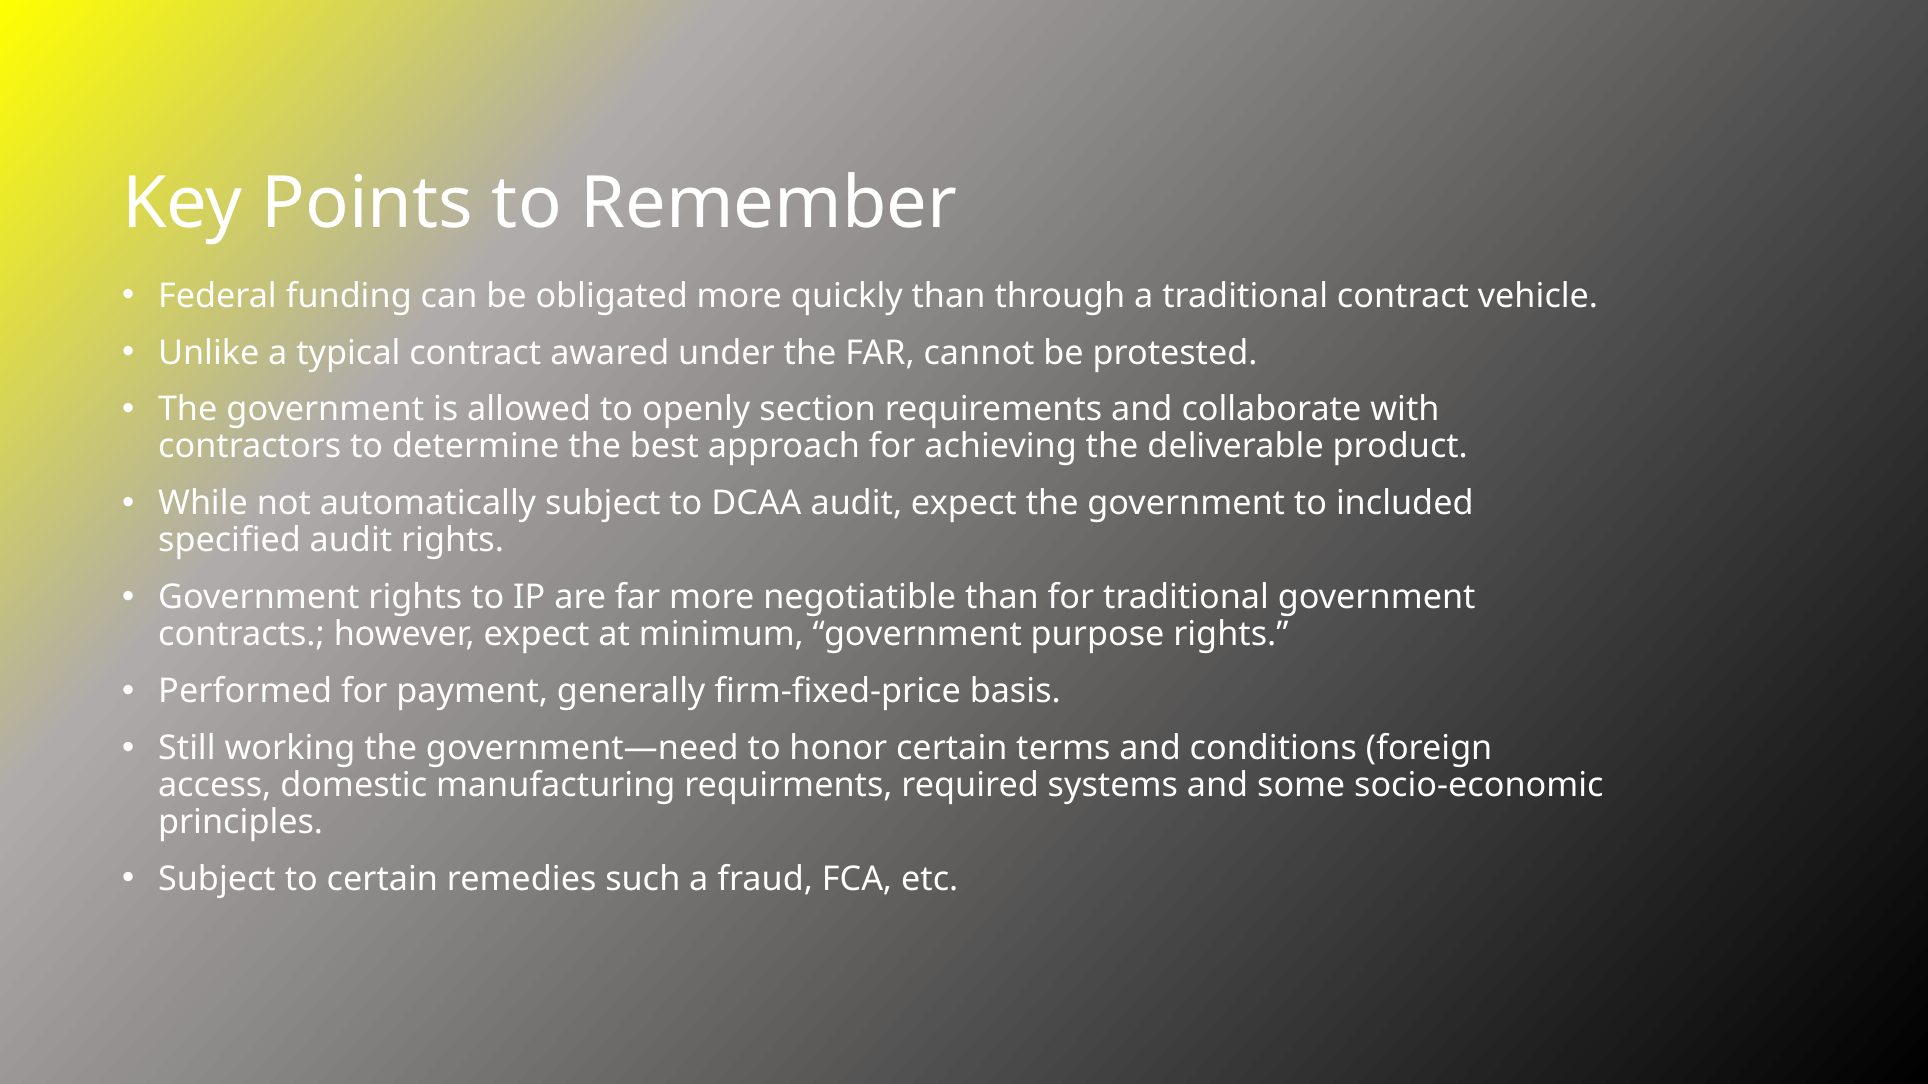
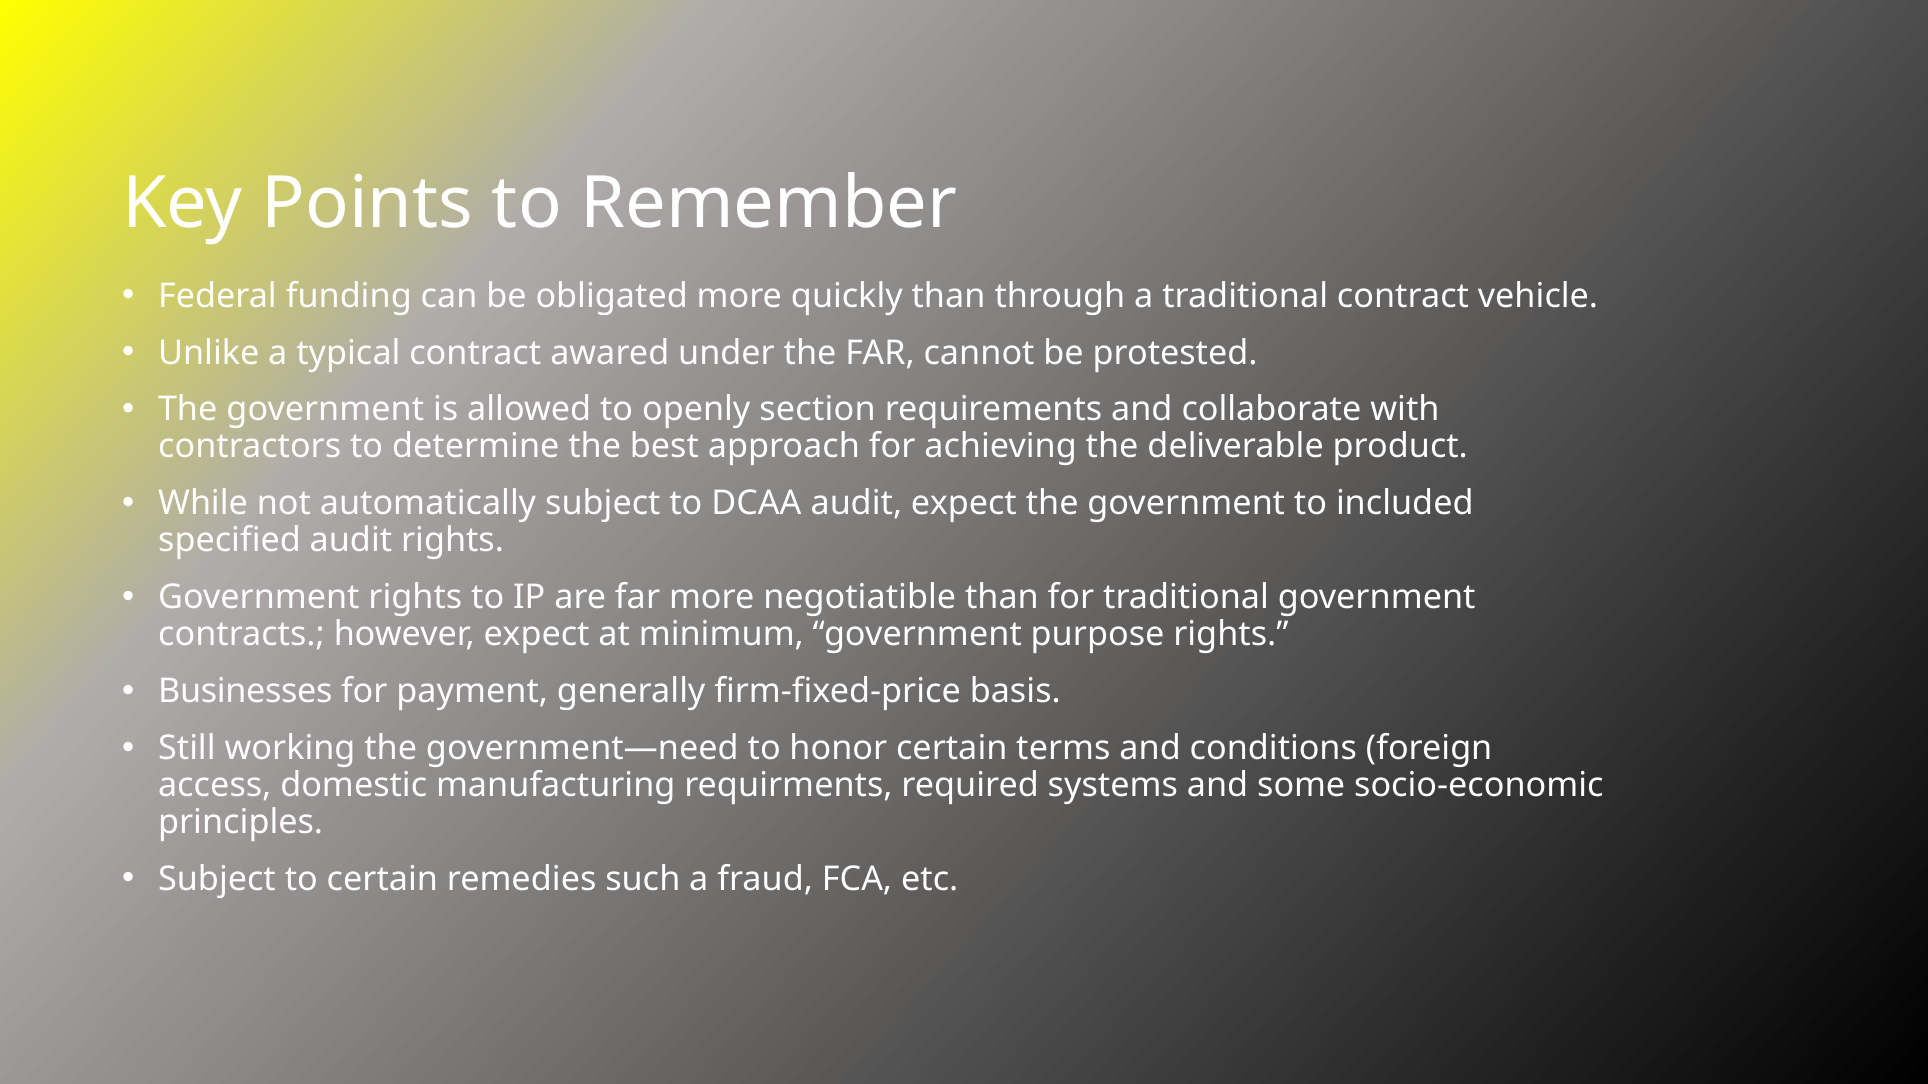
Performed: Performed -> Businesses (245, 692)
